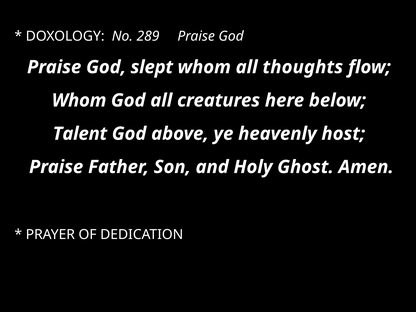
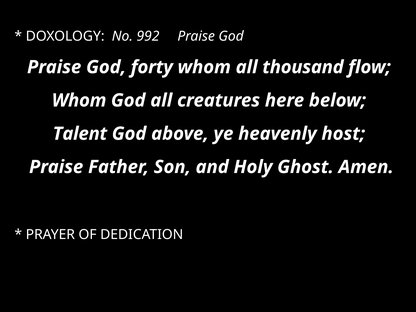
289: 289 -> 992 (148, 36)
slept: slept -> forty (152, 67)
thoughts: thoughts -> thousand (303, 67)
